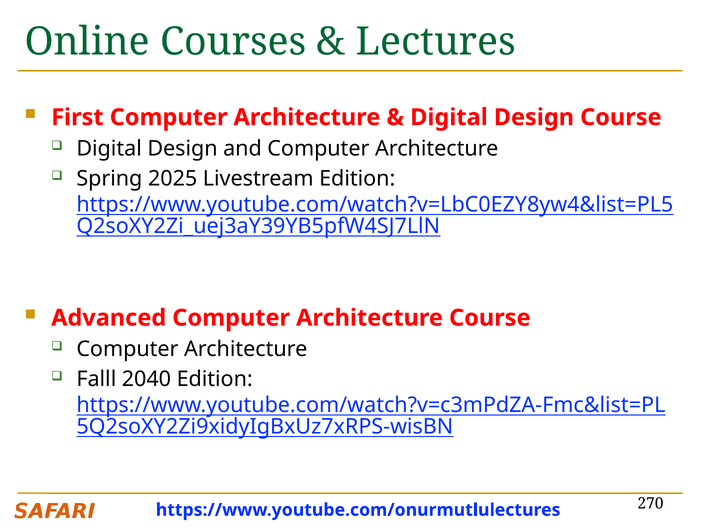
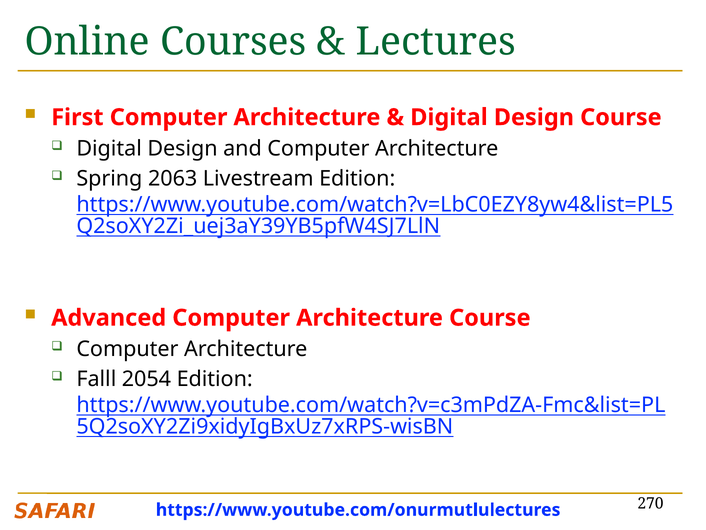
2025: 2025 -> 2063 (173, 179)
2040: 2040 -> 2054 (146, 379)
